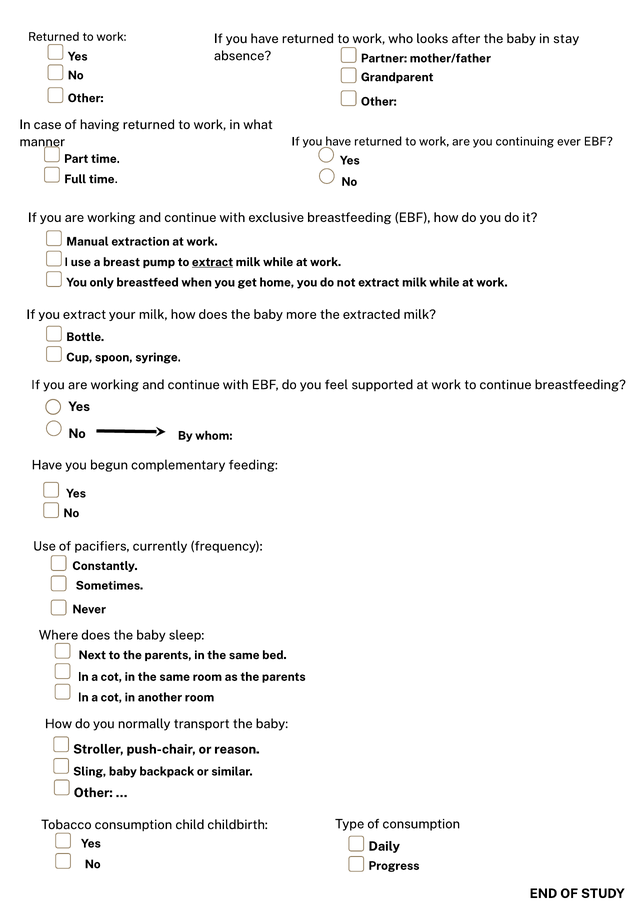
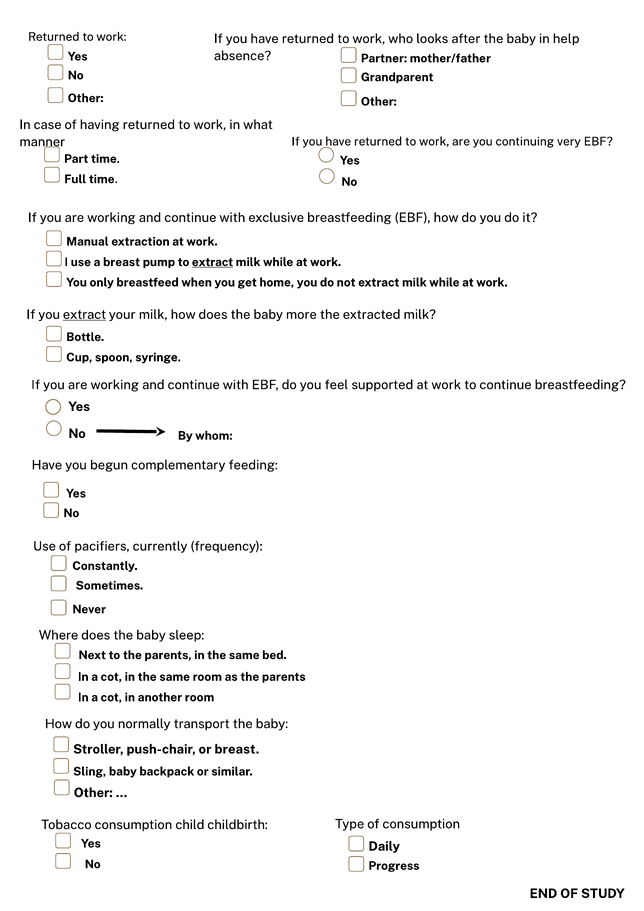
stay: stay -> help (566, 39)
ever: ever -> very (569, 142)
extract underline: none -> present (84, 315)
or reason: reason -> breast (237, 750)
